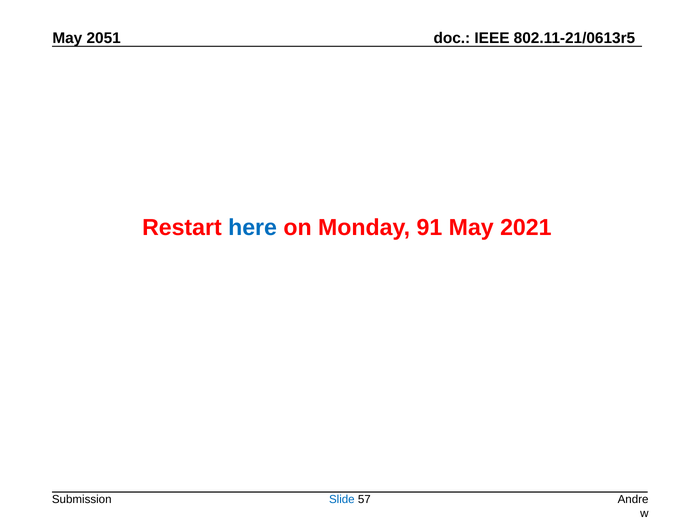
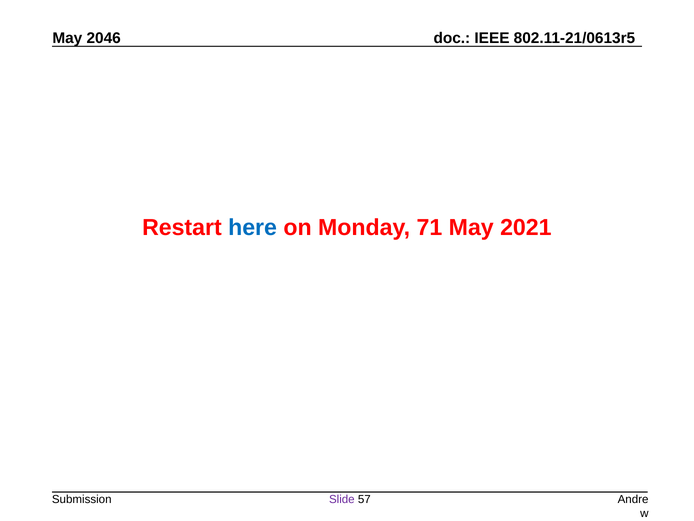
2051: 2051 -> 2046 (104, 38)
91: 91 -> 71 (429, 227)
Slide colour: blue -> purple (342, 499)
